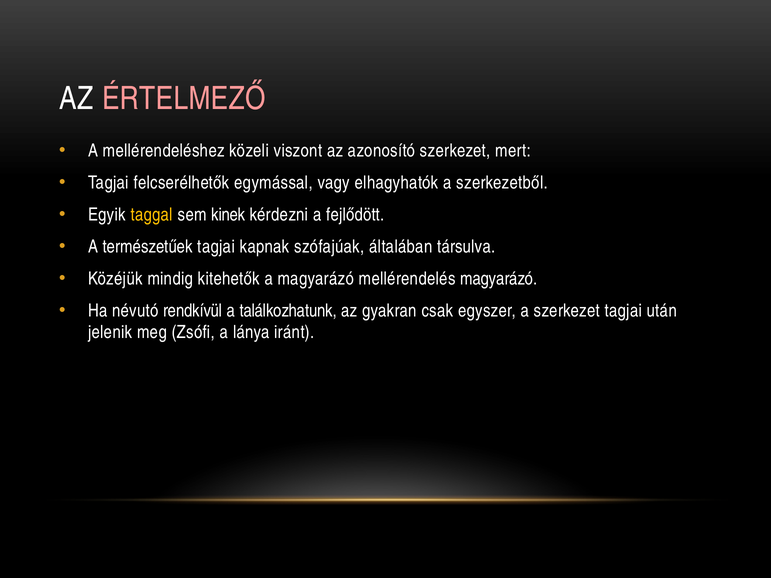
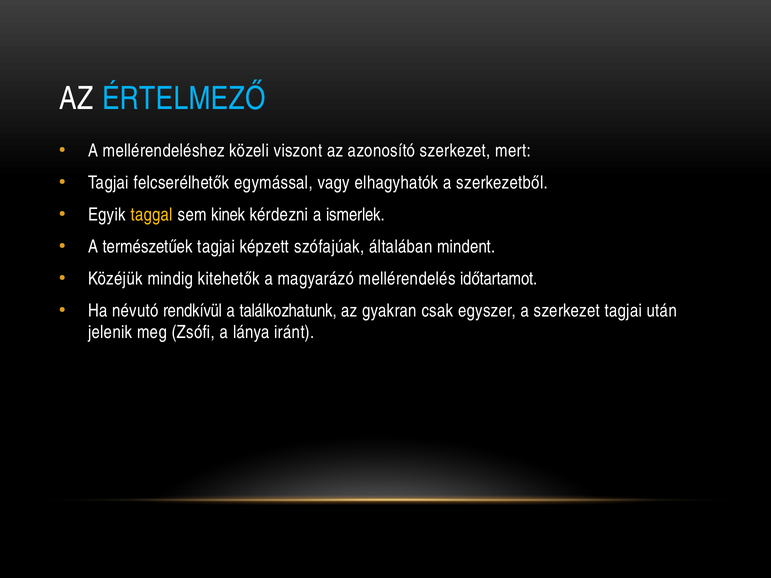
ÉRTELMEZŐ colour: pink -> light blue (184, 99)
fejlődött: fejlődött -> ismerlek (356, 215)
kapnak: kapnak -> képzett (264, 247)
társulva: társulva -> mindent (466, 247)
mellérendelés magyarázó: magyarázó -> időtartamot (499, 279)
